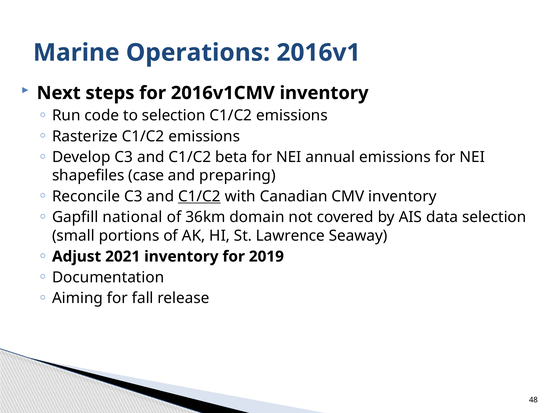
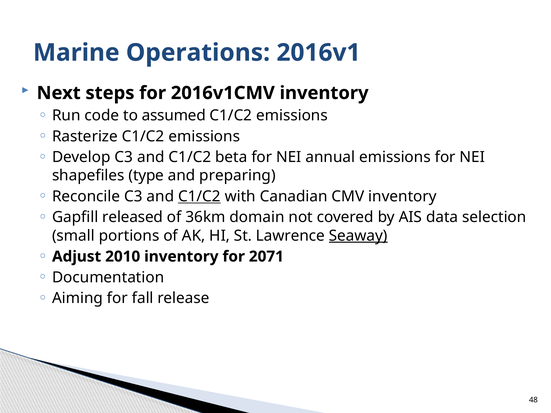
to selection: selection -> assumed (174, 116)
case: case -> type (146, 176)
national: national -> released (133, 217)
Seaway underline: none -> present (358, 236)
2021: 2021 -> 2010 (123, 257)
2019: 2019 -> 2071 (266, 257)
